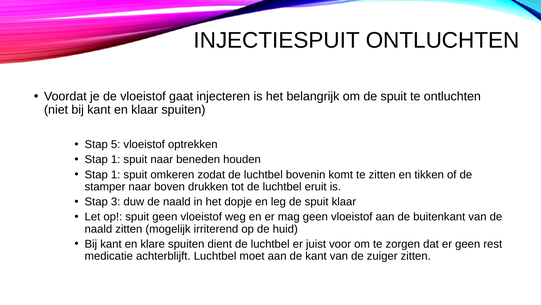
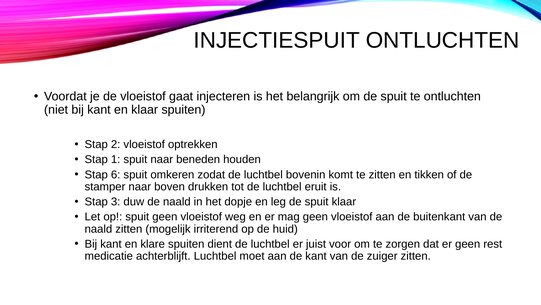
5: 5 -> 2 (116, 144)
1: 1 -> 6 (116, 174)
